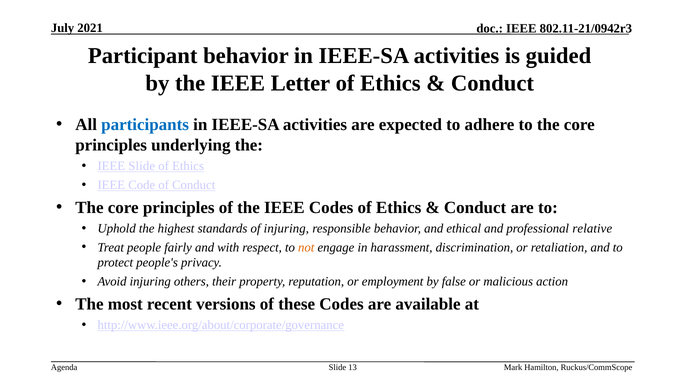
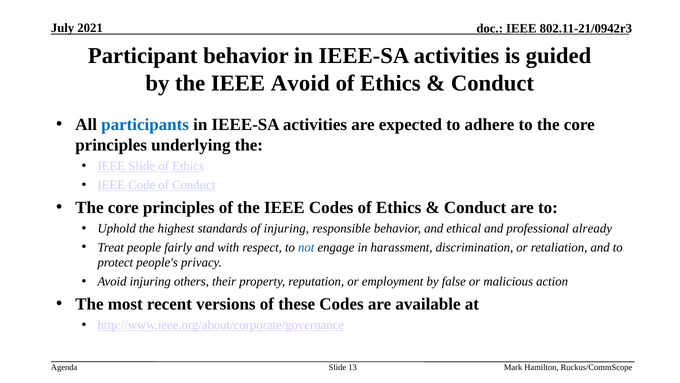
IEEE Letter: Letter -> Avoid (300, 83)
relative: relative -> already (592, 228)
not colour: orange -> blue (306, 247)
